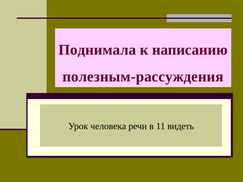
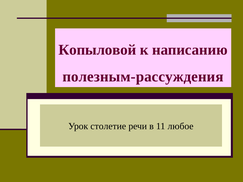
Поднимала: Поднимала -> Копыловой (97, 50)
человека: человека -> столетие (108, 126)
видеть: видеть -> любое (181, 126)
